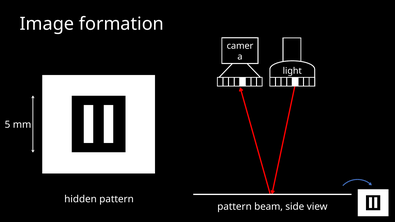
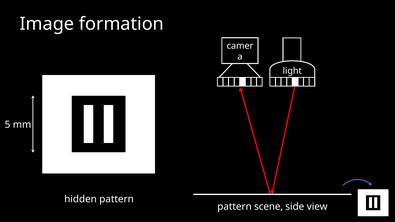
beam: beam -> scene (269, 207)
